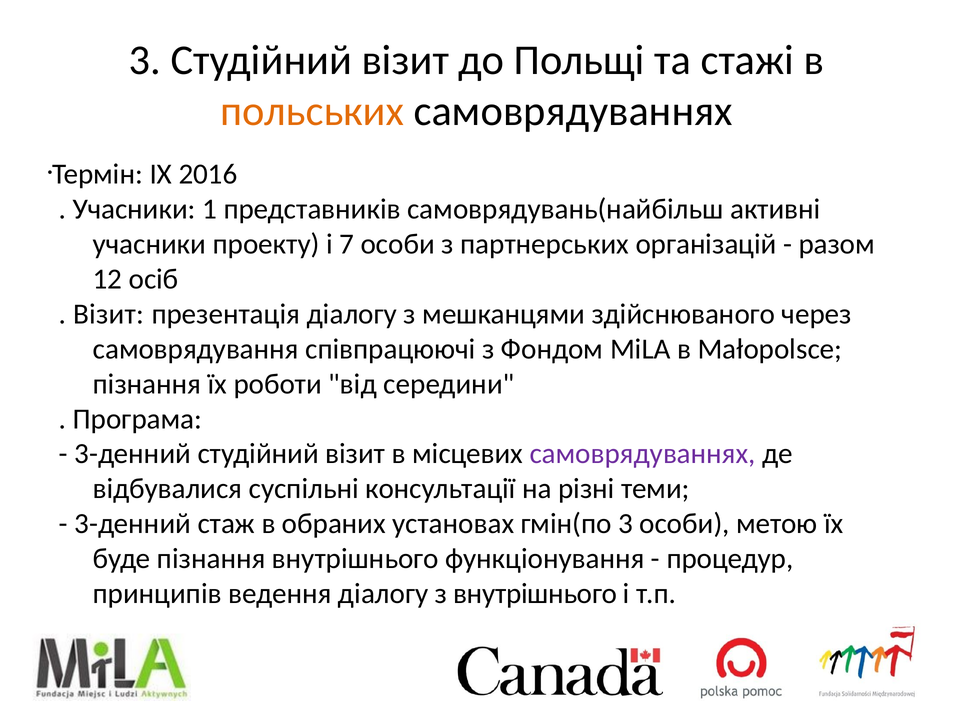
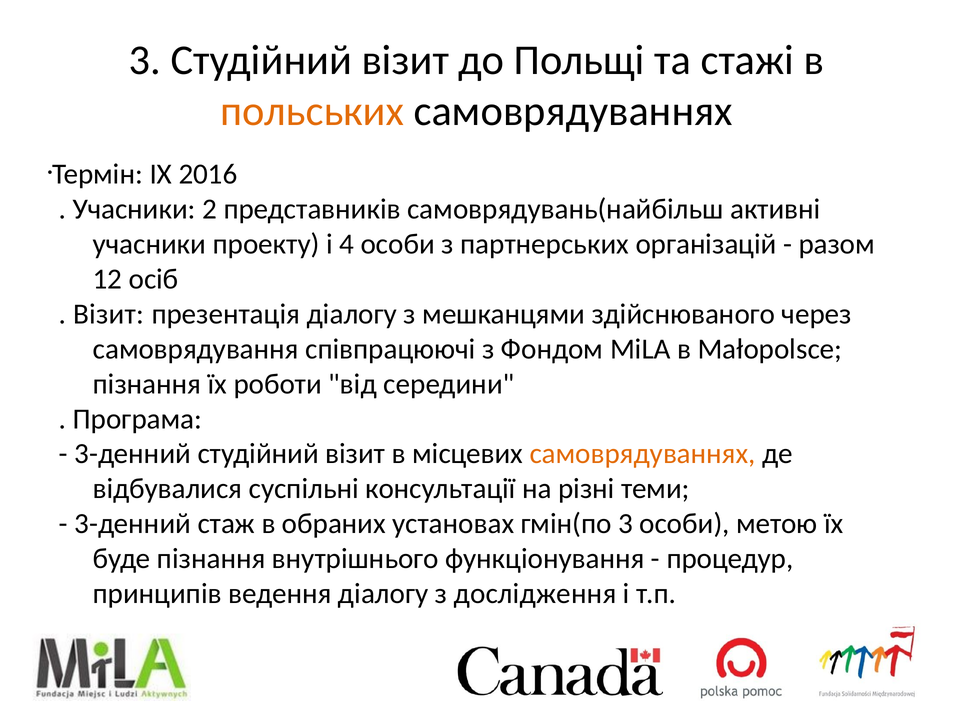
1: 1 -> 2 (210, 209)
7: 7 -> 4 (347, 244)
самоврядуваннях colour: purple -> orange (643, 454)
з внутрішнього: внутрішнього -> дослідження (535, 594)
